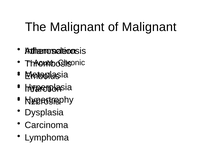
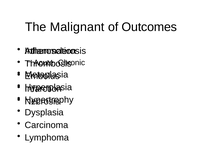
of Malignant: Malignant -> Outcomes (149, 27)
